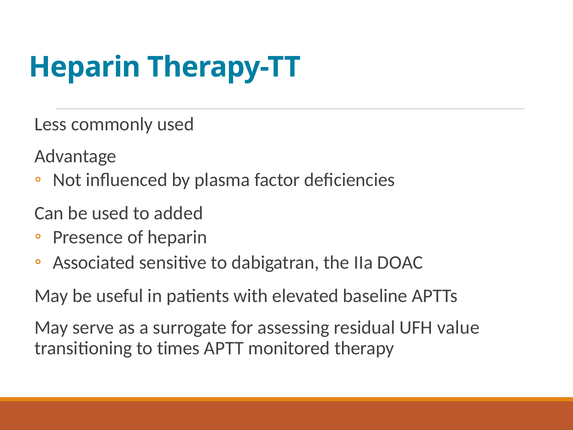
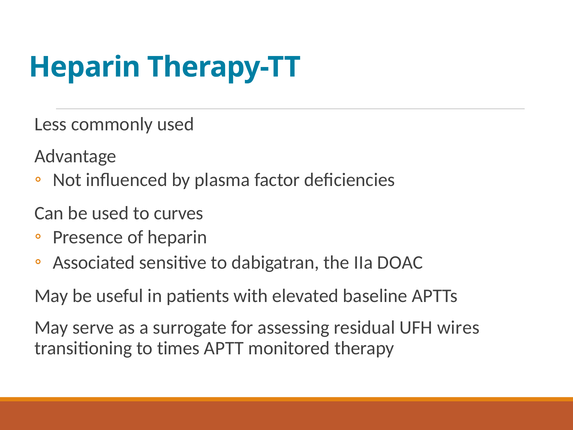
added: added -> curves (179, 213)
value: value -> wires (458, 327)
